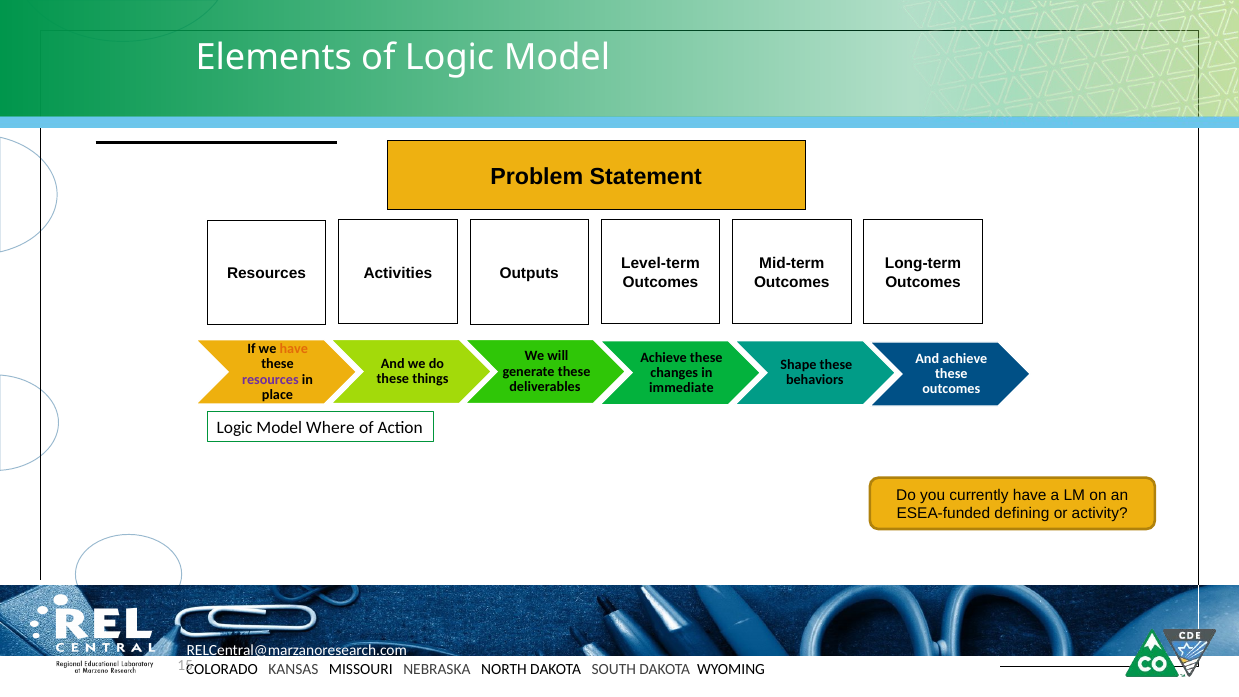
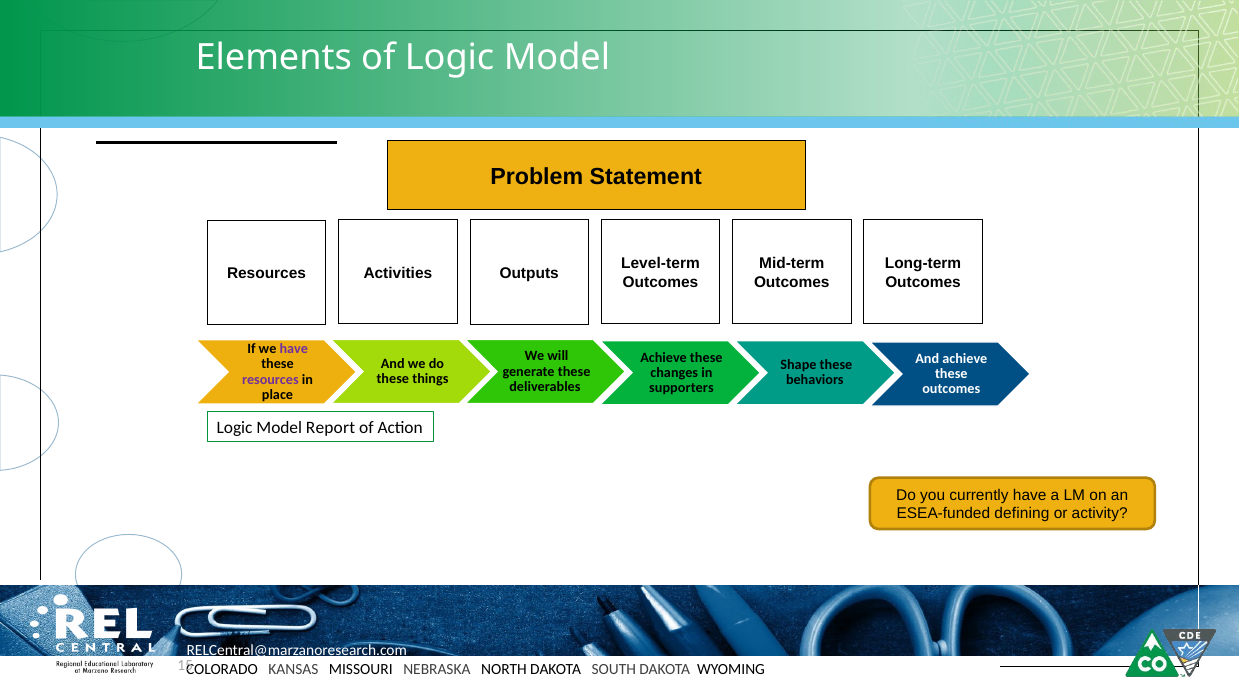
have colour: orange -> purple (294, 349)
immediate: immediate -> supporters (681, 388)
Where: Where -> Report (331, 428)
